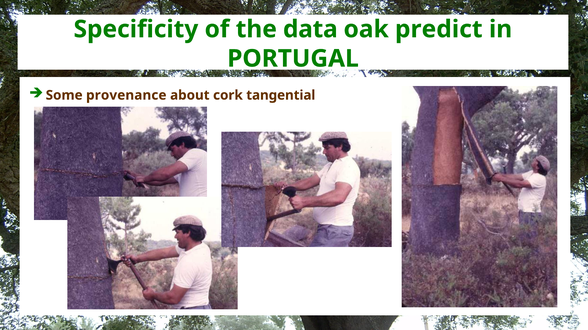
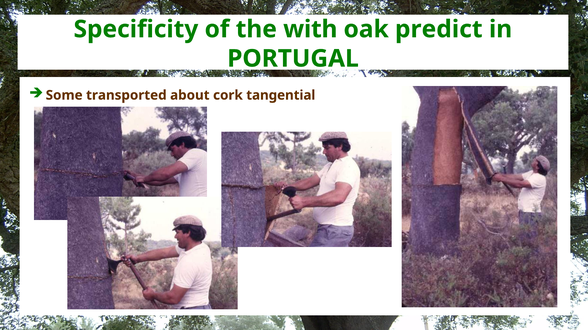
data: data -> with (310, 29)
provenance: provenance -> transported (126, 95)
